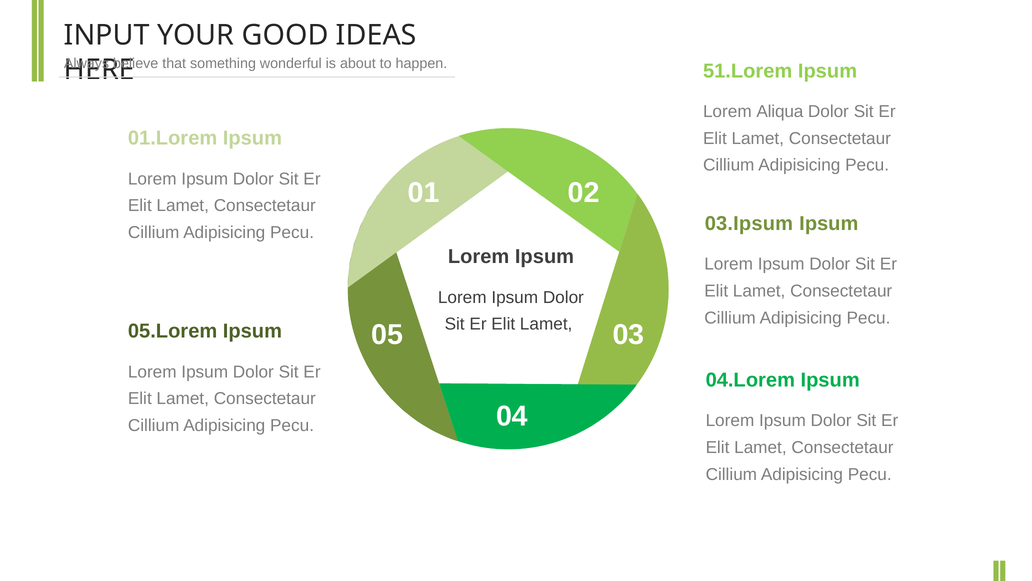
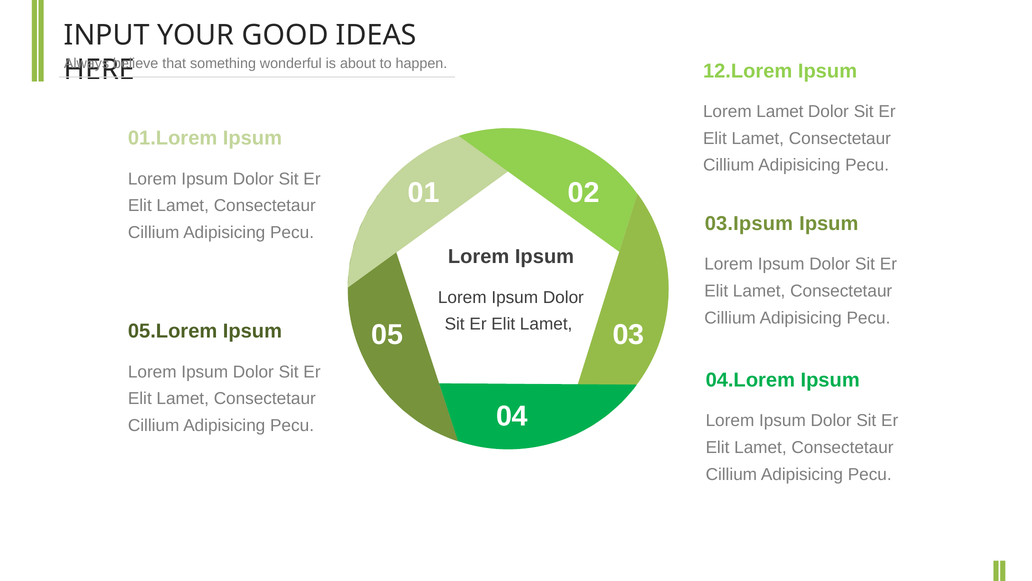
51.Lorem: 51.Lorem -> 12.Lorem (748, 71)
Lorem Aliqua: Aliqua -> Lamet (780, 112)
